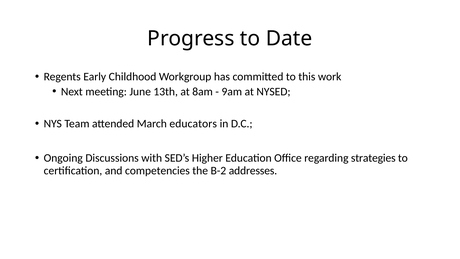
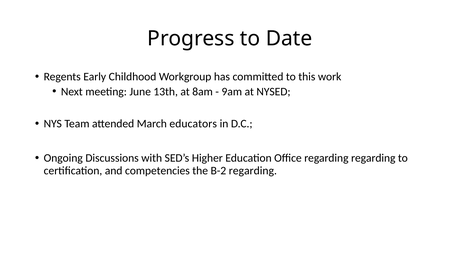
regarding strategies: strategies -> regarding (373, 158)
B-2 addresses: addresses -> regarding (253, 170)
